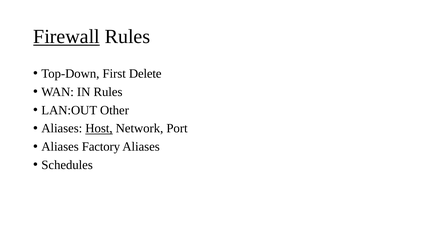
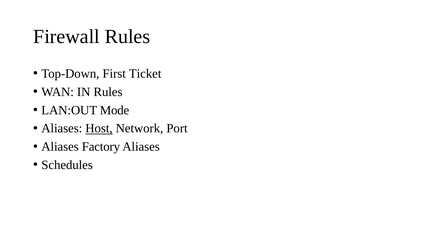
Firewall underline: present -> none (67, 37)
Delete: Delete -> Ticket (145, 74)
Other: Other -> Mode (115, 110)
